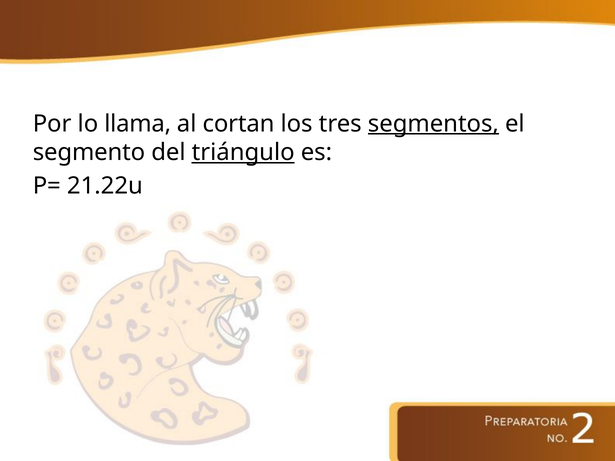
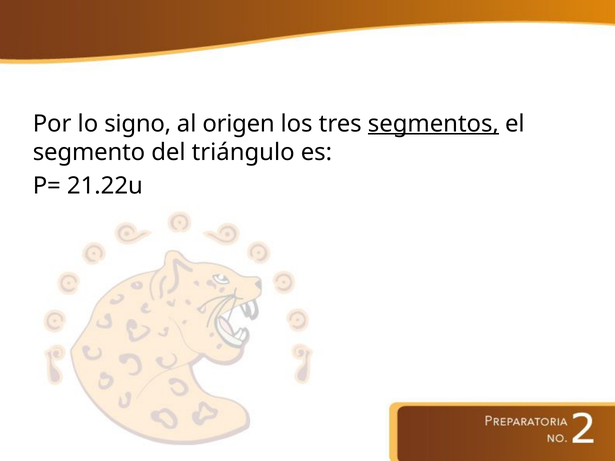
llama: llama -> signo (138, 124)
cortan: cortan -> origen (239, 124)
triángulo underline: present -> none (243, 152)
